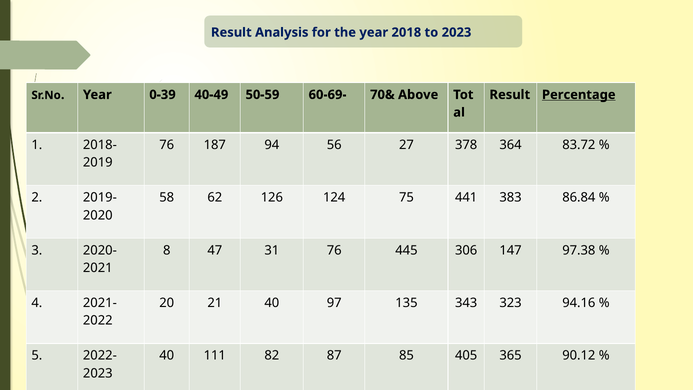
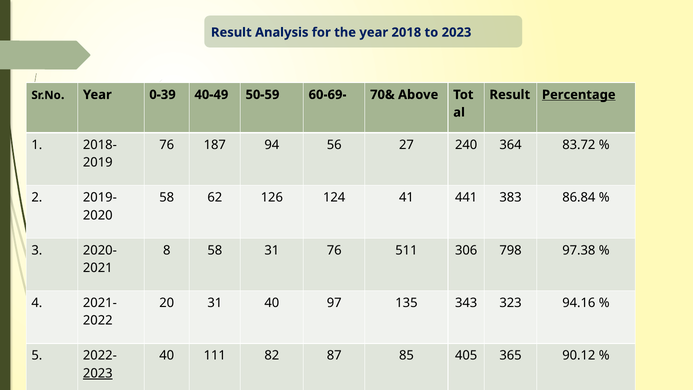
378: 378 -> 240 (466, 145)
75: 75 -> 41 (406, 197)
8 47: 47 -> 58 (215, 250)
445: 445 -> 511 (406, 250)
147: 147 -> 798 (511, 250)
20 21: 21 -> 31 (215, 303)
2023 underline: none -> present (98, 373)
